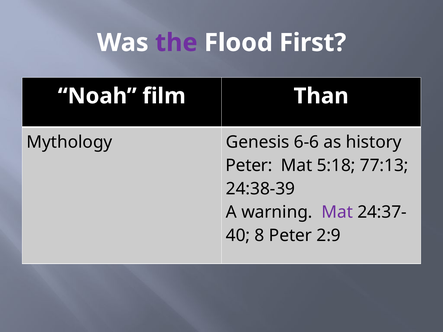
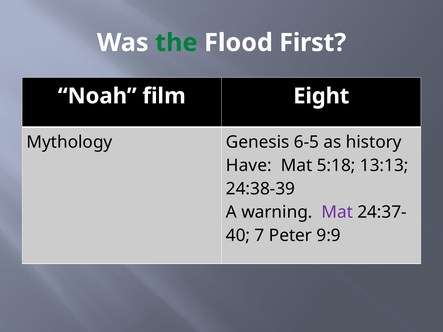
the colour: purple -> green (176, 43)
Than: Than -> Eight (321, 96)
6-6: 6-6 -> 6-5 (306, 142)
Peter: Peter -> Have (249, 166)
77:13: 77:13 -> 13:13 (384, 166)
8: 8 -> 7 (260, 236)
2:9: 2:9 -> 9:9 (329, 236)
